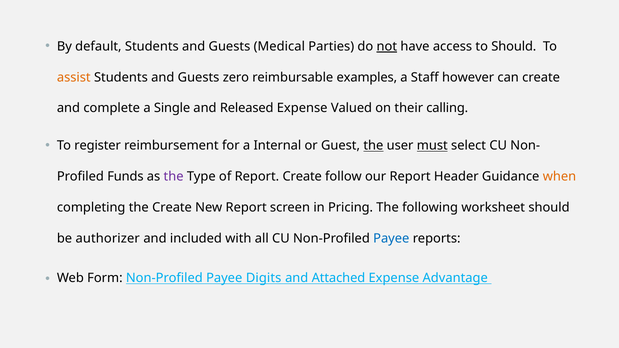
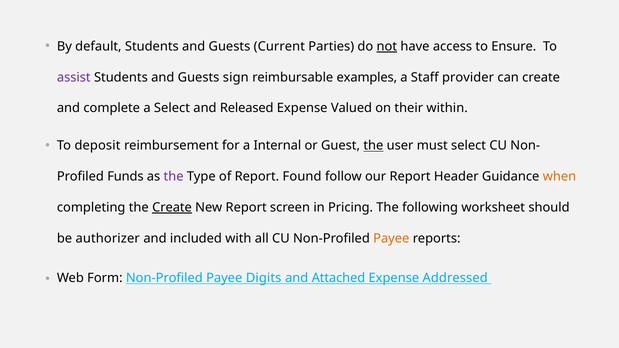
Medical: Medical -> Current (279, 46)
to Should: Should -> Ensure (514, 46)
assist colour: orange -> purple (74, 77)
zero: zero -> sign (236, 77)
however: however -> provider (468, 77)
a Single: Single -> Select (172, 108)
calling: calling -> within (447, 108)
register: register -> deposit (97, 146)
must underline: present -> none (432, 146)
Report Create: Create -> Found (302, 177)
Create underline: none -> present (172, 208)
Payee colour: blue -> orange (391, 239)
Advantage: Advantage -> Addressed (455, 278)
